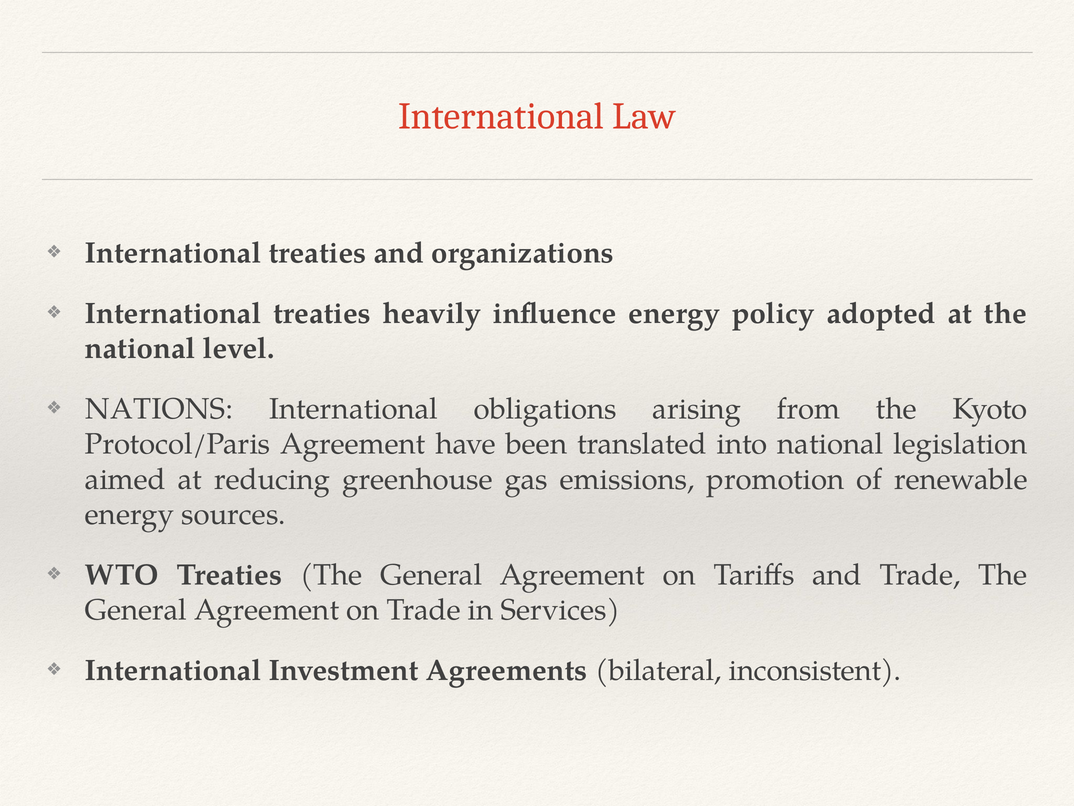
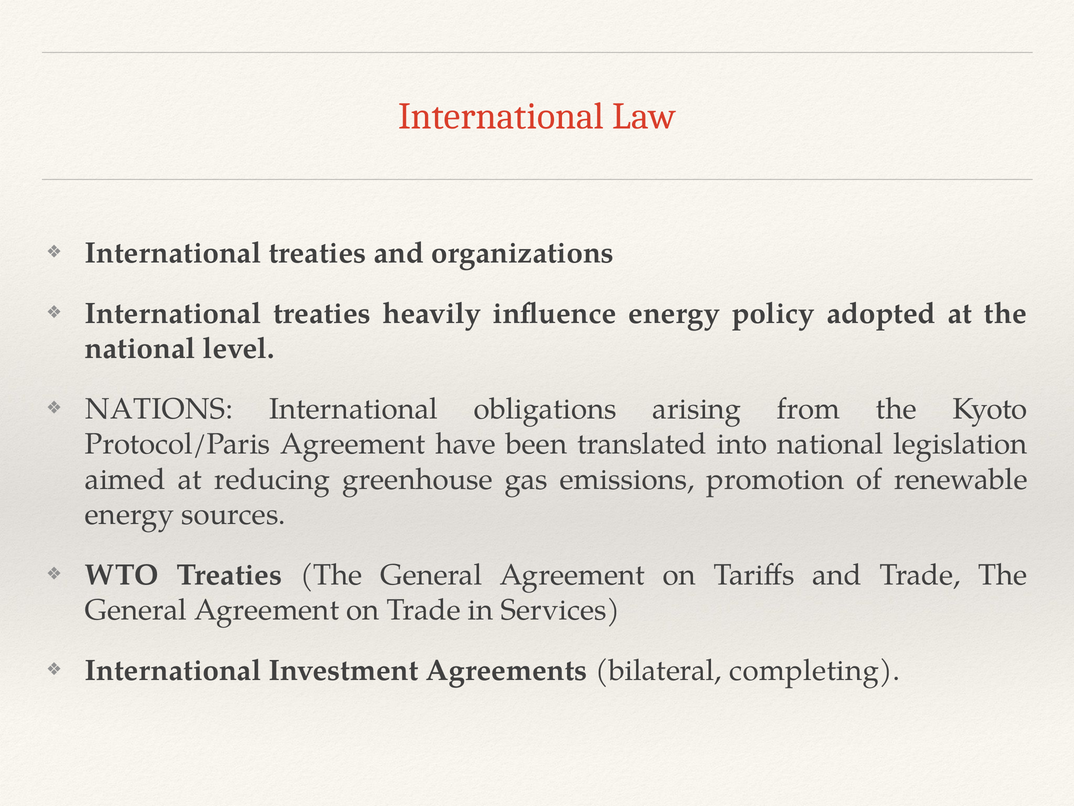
inconsistent: inconsistent -> completing (815, 670)
